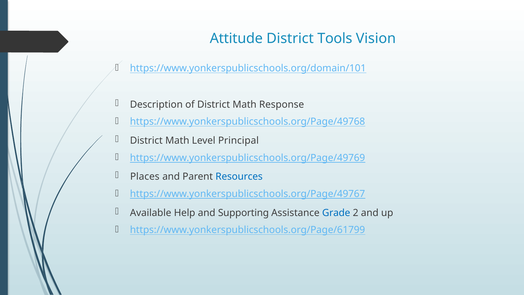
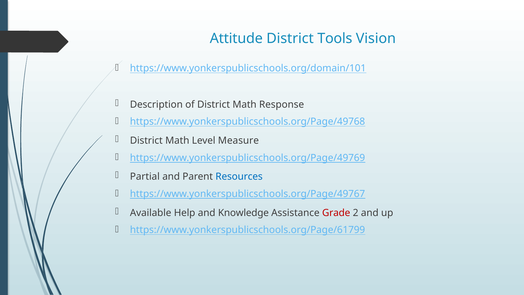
Principal: Principal -> Measure (238, 140)
Places: Places -> Partial (145, 177)
Supporting: Supporting -> Knowledge (243, 213)
Grade colour: blue -> red (336, 213)
